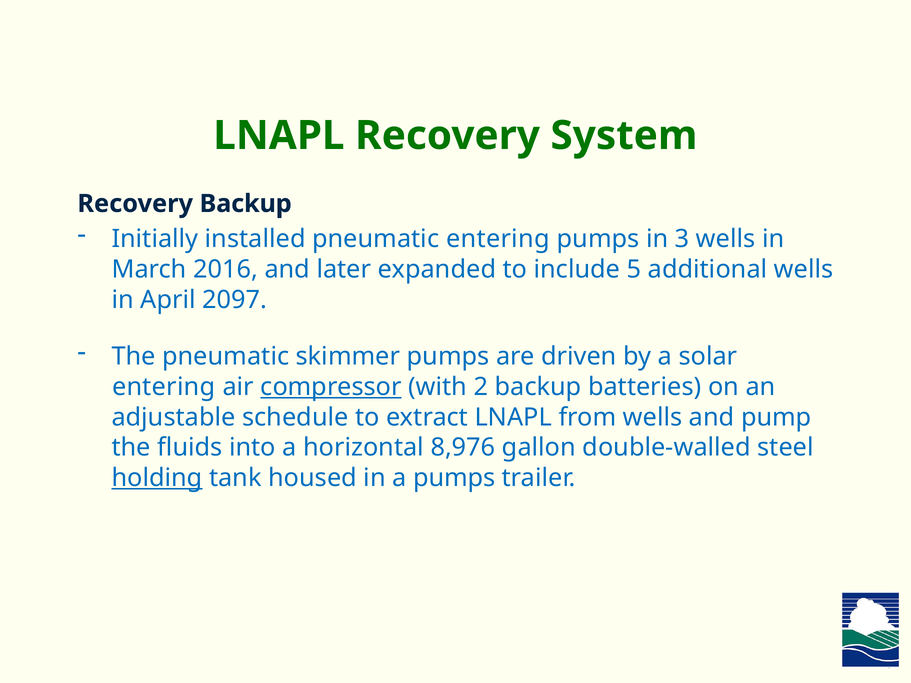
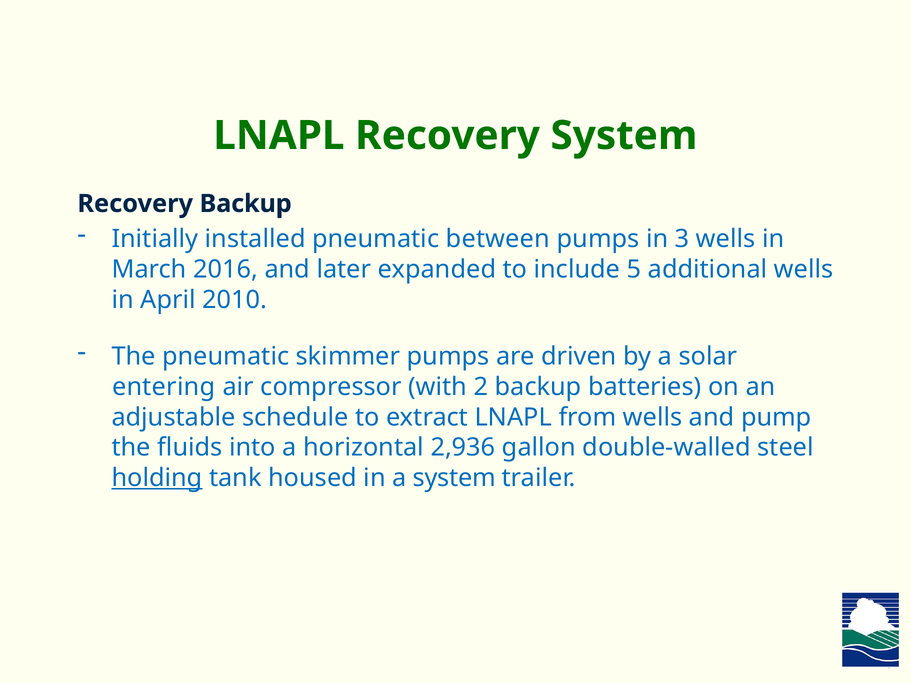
pneumatic entering: entering -> between (498, 239)
2097: 2097 -> 2010 (235, 300)
compressor underline: present -> none (331, 387)
8,976: 8,976 -> 2,936 (463, 448)
a pumps: pumps -> system (454, 478)
